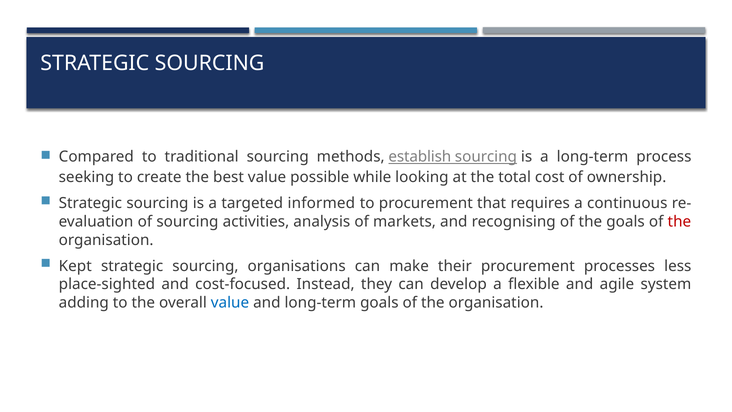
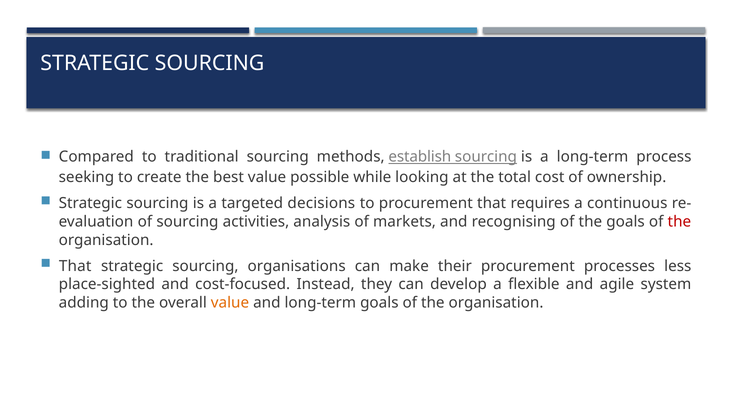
informed: informed -> decisions (321, 203)
Kept: Kept -> That (75, 266)
value colour: blue -> orange (230, 302)
